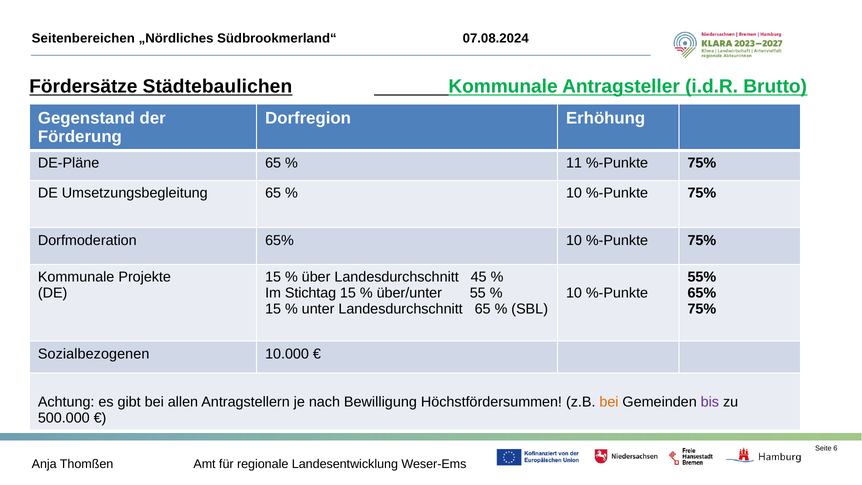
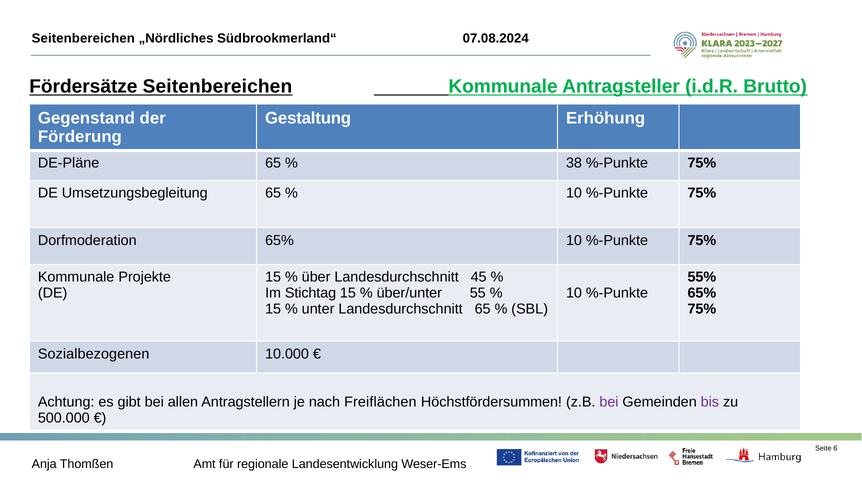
Fördersätze Städtebaulichen: Städtebaulichen -> Seitenbereichen (217, 86)
Dorfregion: Dorfregion -> Gestaltung (308, 118)
11: 11 -> 38 (574, 163)
Bewilligung: Bewilligung -> Freiflächen (380, 402)
bei colour: orange -> purple (609, 402)
